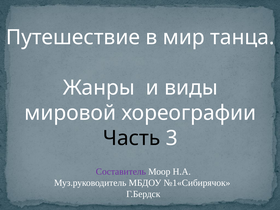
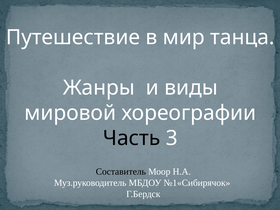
Составитель colour: purple -> black (121, 172)
